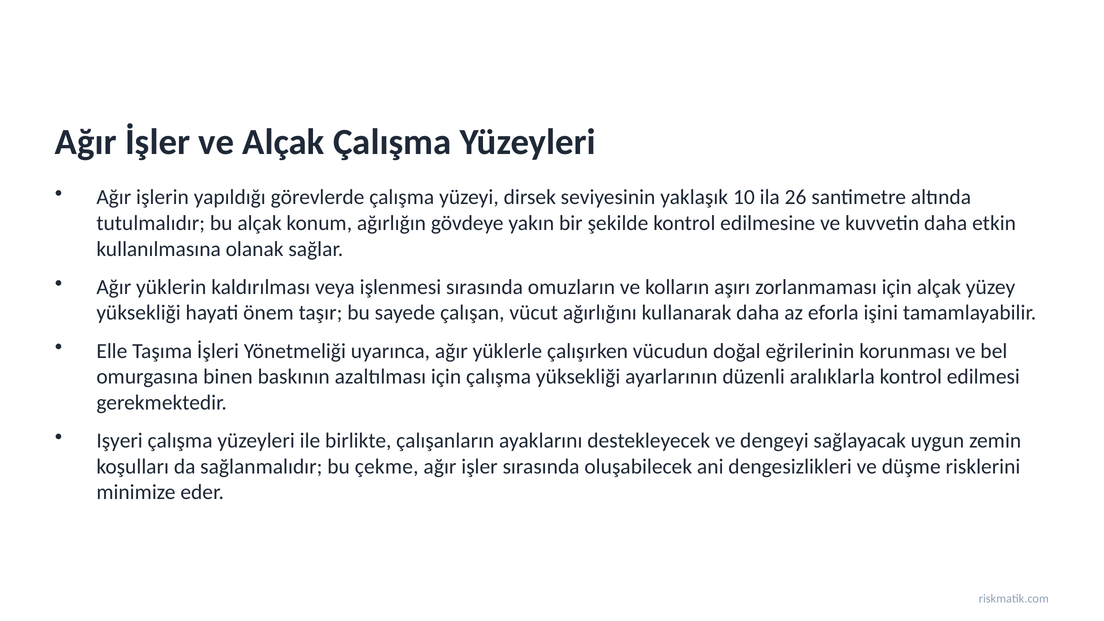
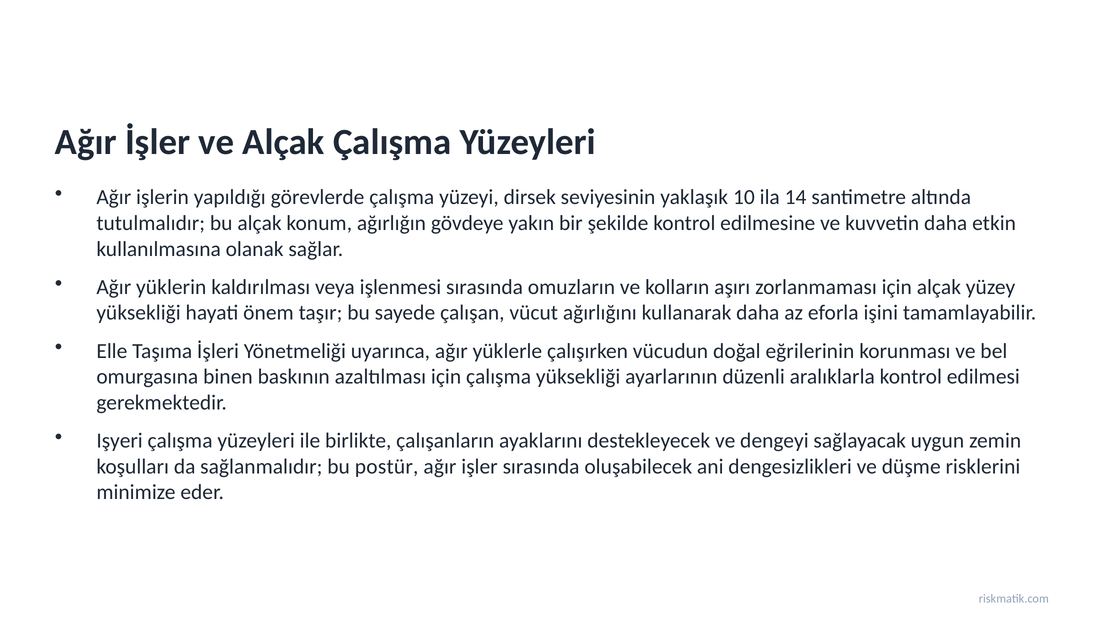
26: 26 -> 14 (796, 197)
çekme: çekme -> postür (387, 466)
